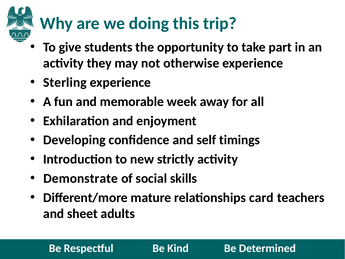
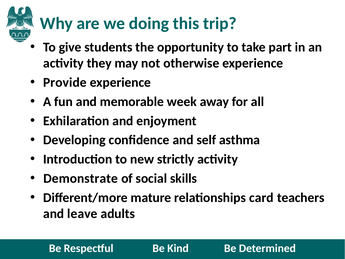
Sterling: Sterling -> Provide (65, 82)
timings: timings -> asthma (240, 140)
sheet: sheet -> leave (82, 214)
